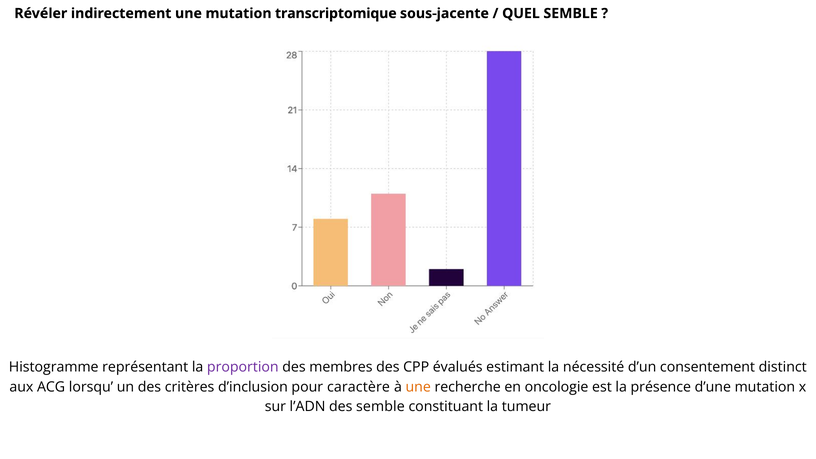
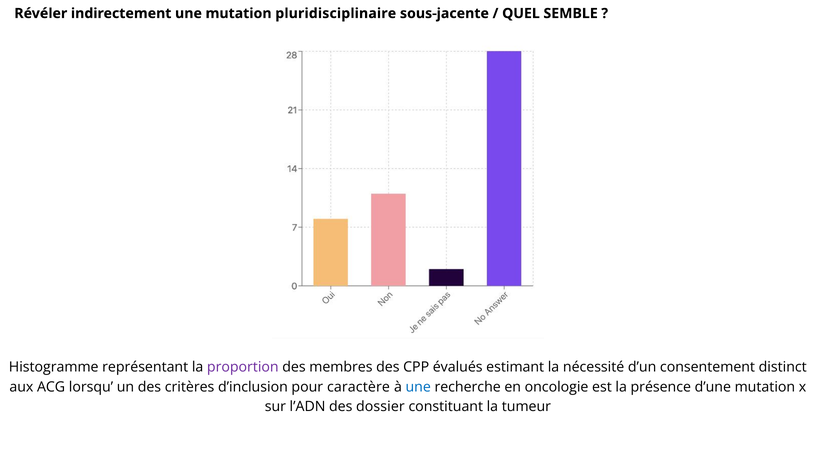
transcriptomique: transcriptomique -> pluridisciplinaire (336, 13)
une colour: orange -> blue (418, 387)
des semble: semble -> dossier (380, 407)
